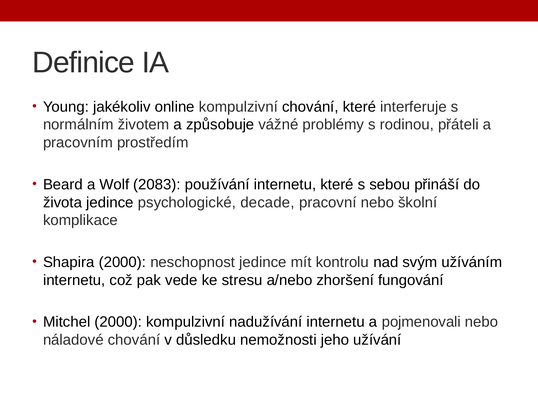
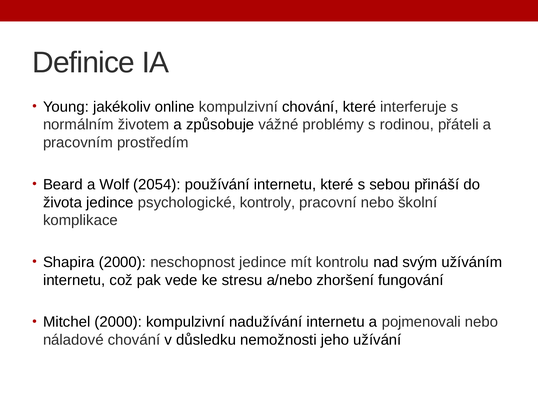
2083: 2083 -> 2054 (157, 185)
decade: decade -> kontroly (268, 203)
